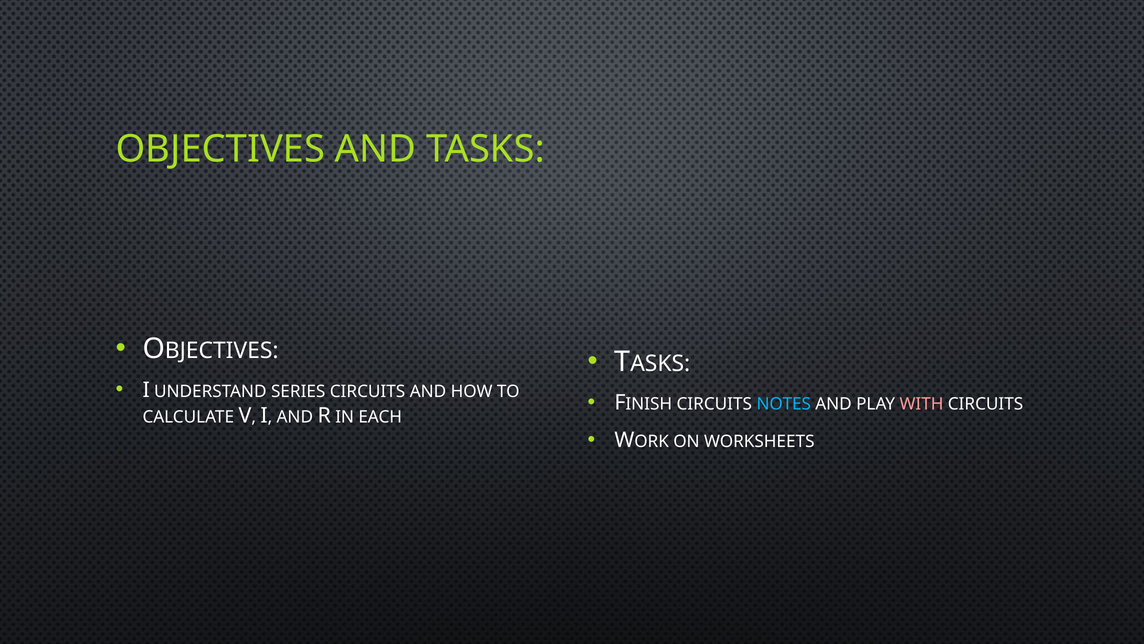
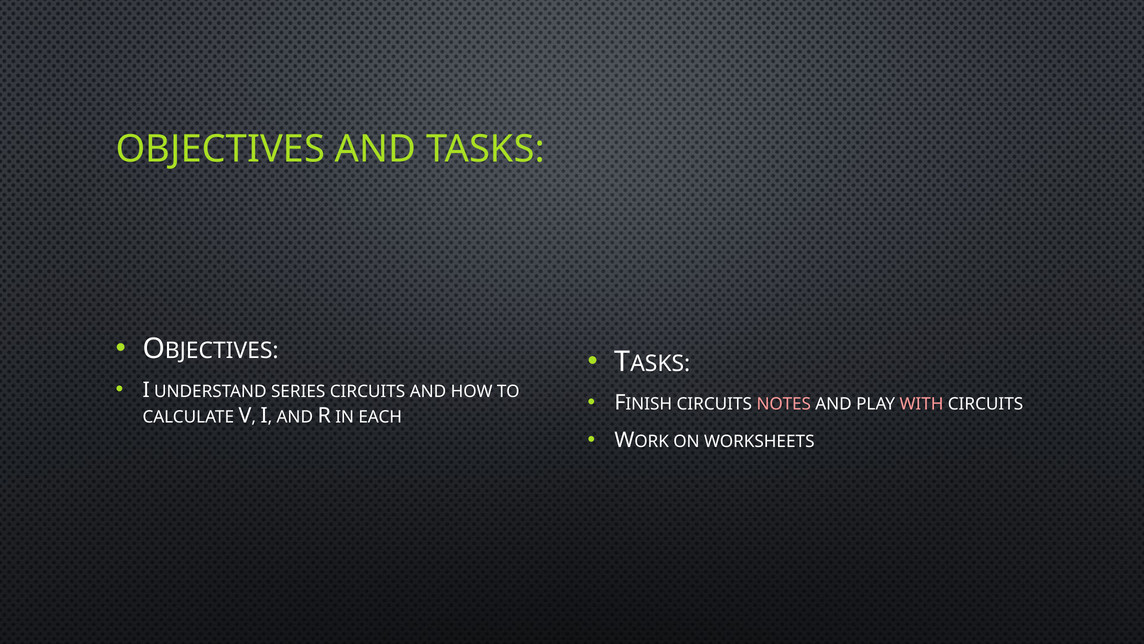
NOTES colour: light blue -> pink (784, 404)
